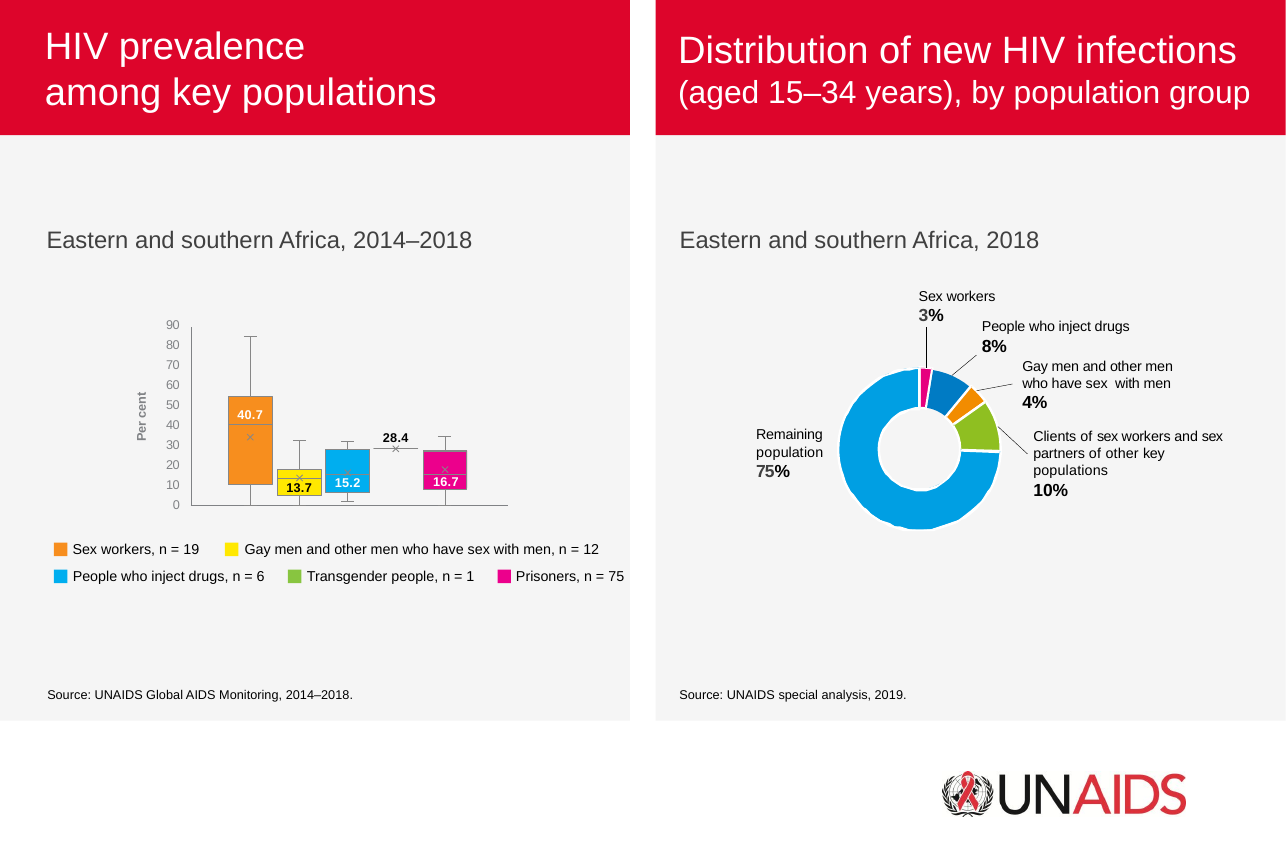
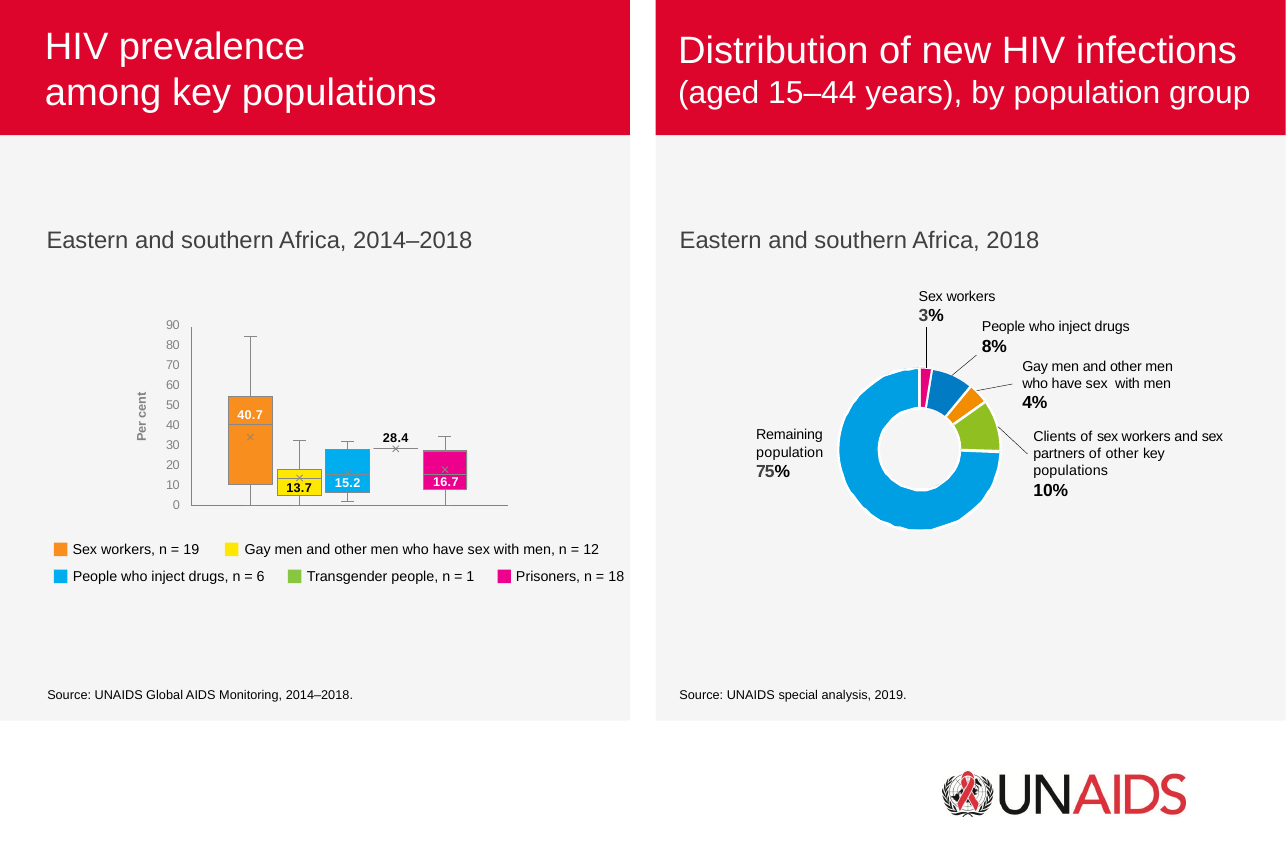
15–34: 15–34 -> 15–44 (812, 93)
75: 75 -> 18 (616, 577)
